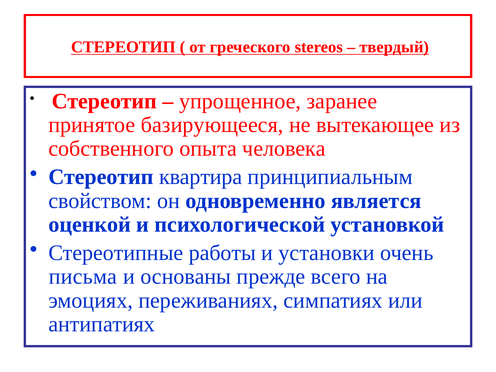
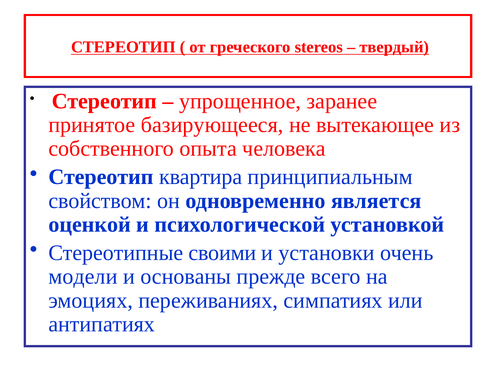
работы: работы -> своими (222, 253)
письма: письма -> модели (83, 277)
